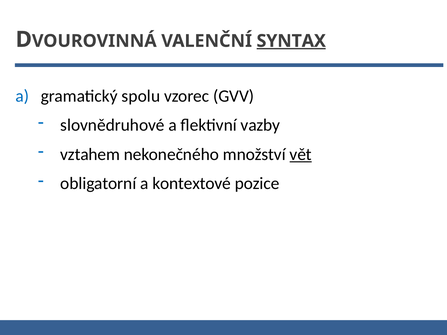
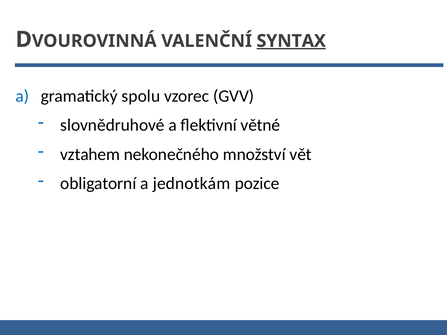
vazby: vazby -> větné (260, 125)
vět underline: present -> none (301, 154)
kontextové: kontextové -> jednotkám (192, 184)
